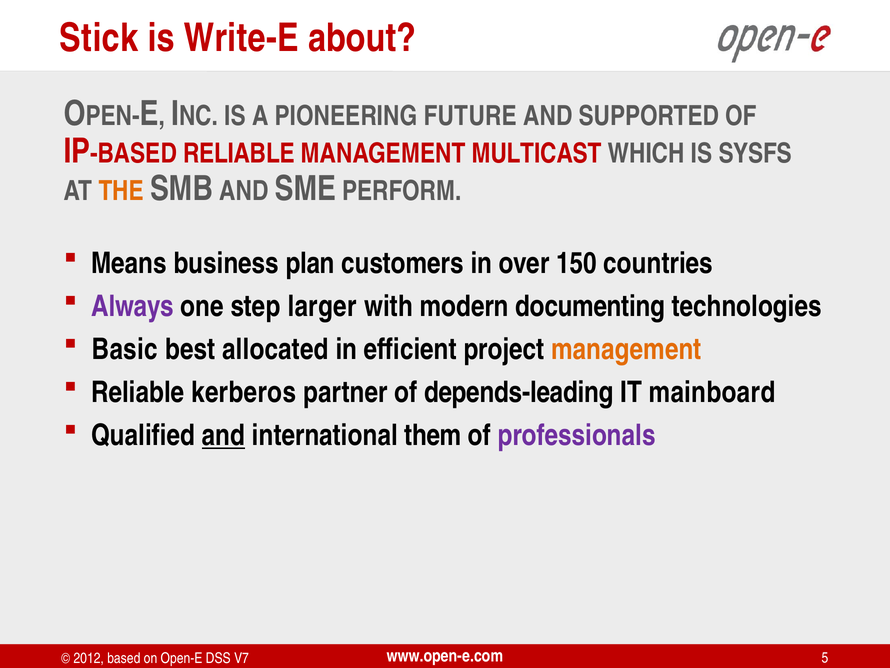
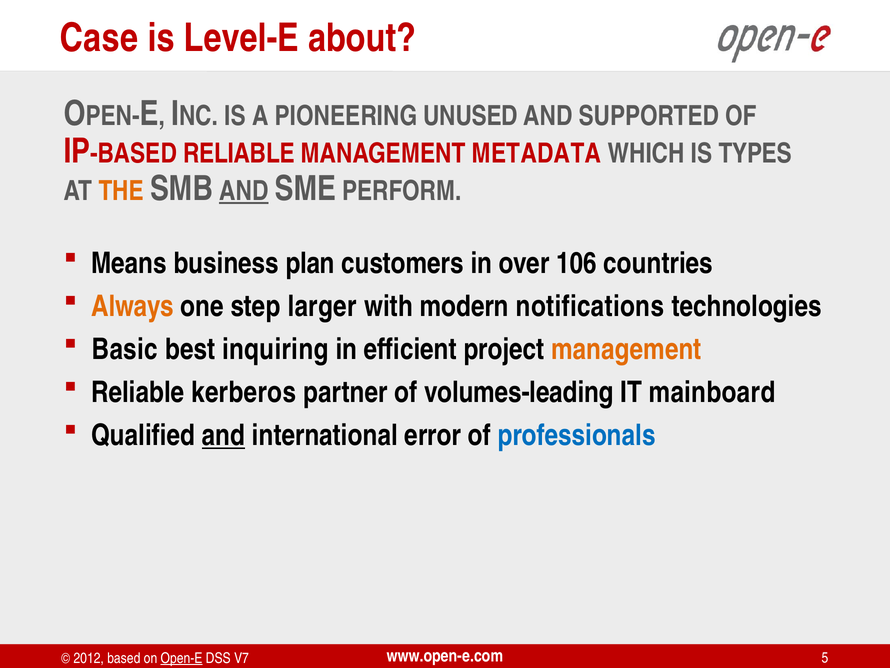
Stick: Stick -> Case (99, 38)
Write-E: Write-E -> Level-E (241, 38)
FUTURE: FUTURE -> UNUSED (471, 116)
MULTICAST: MULTICAST -> METADATA (537, 154)
SYSFS: SYSFS -> TYPES (755, 154)
AND underline: none -> present (244, 191)
150: 150 -> 106 (576, 263)
Always colour: purple -> orange (133, 306)
documenting: documenting -> notifications (590, 306)
allocated: allocated -> inquiring (275, 349)
depends-leading: depends-leading -> volumes-leading (519, 392)
them: them -> error (433, 435)
professionals colour: purple -> blue (577, 435)
Open-E underline: none -> present (182, 658)
